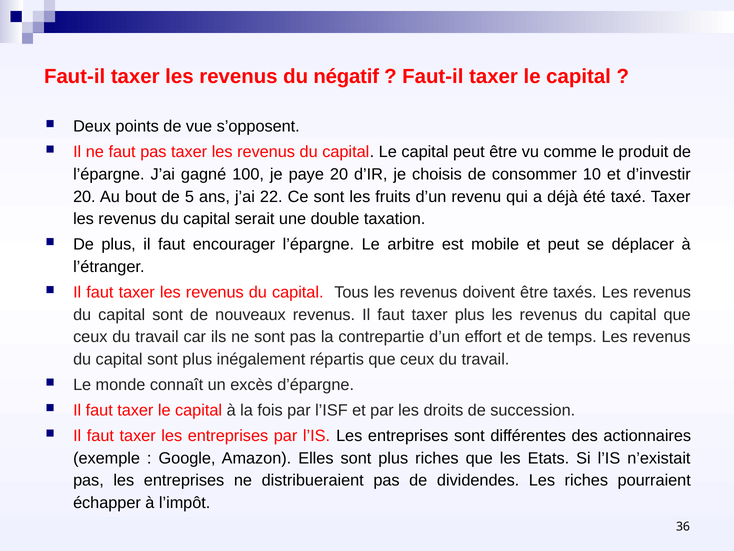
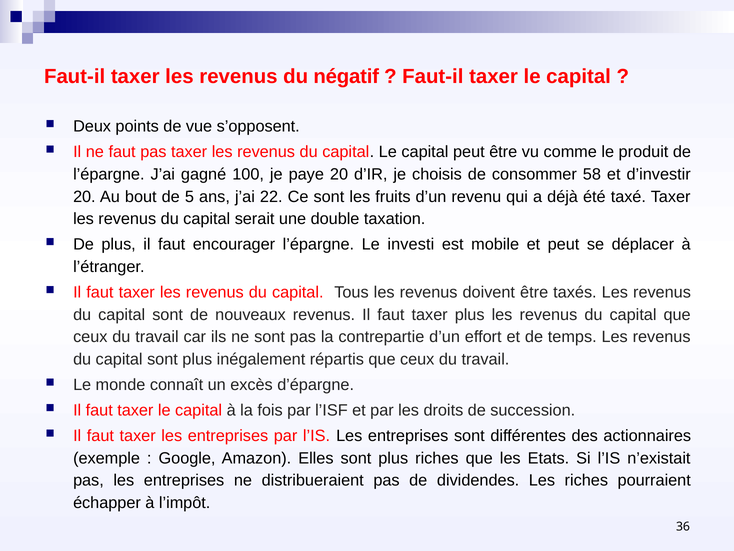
10: 10 -> 58 (592, 174)
arbitre: arbitre -> investi (411, 244)
